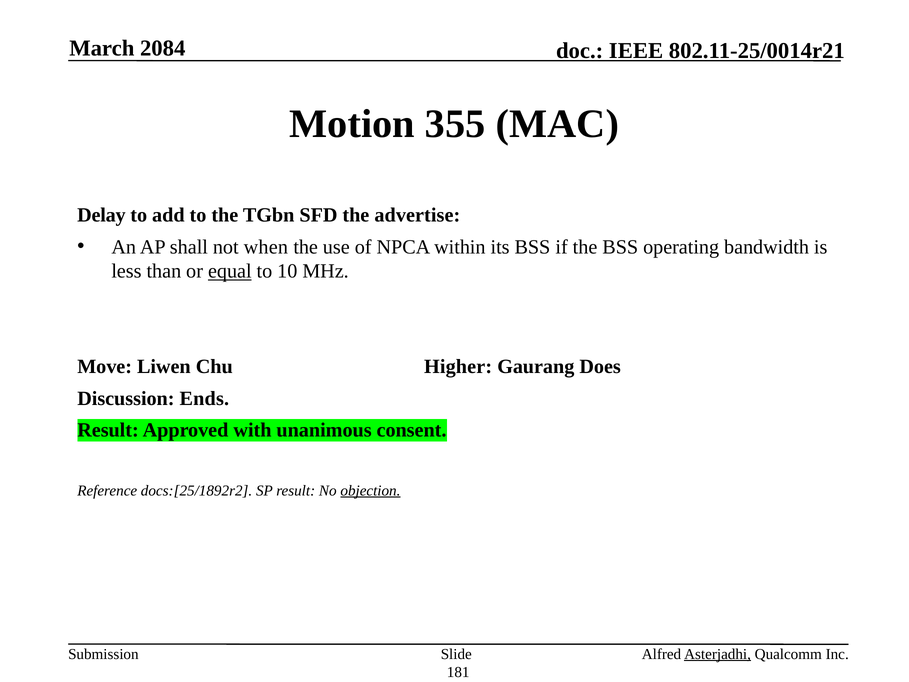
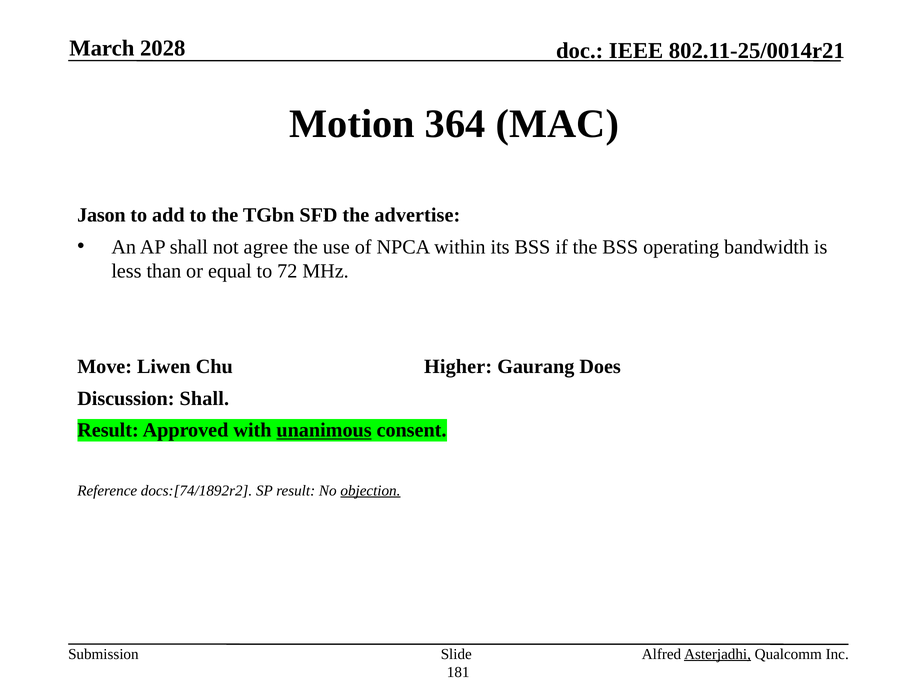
2084: 2084 -> 2028 (163, 48)
355: 355 -> 364 (455, 124)
Delay: Delay -> Jason (101, 215)
when: when -> agree (266, 247)
equal underline: present -> none (230, 271)
10: 10 -> 72 (287, 271)
Discussion Ends: Ends -> Shall (204, 398)
unanimous underline: none -> present (324, 430)
docs:[25/1892r2: docs:[25/1892r2 -> docs:[74/1892r2 (197, 490)
